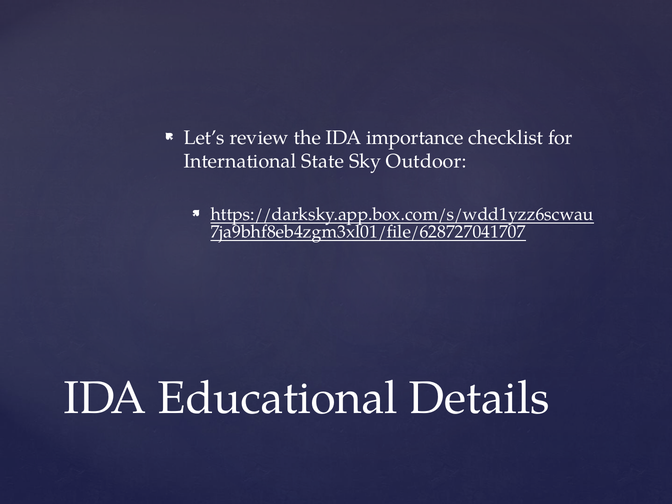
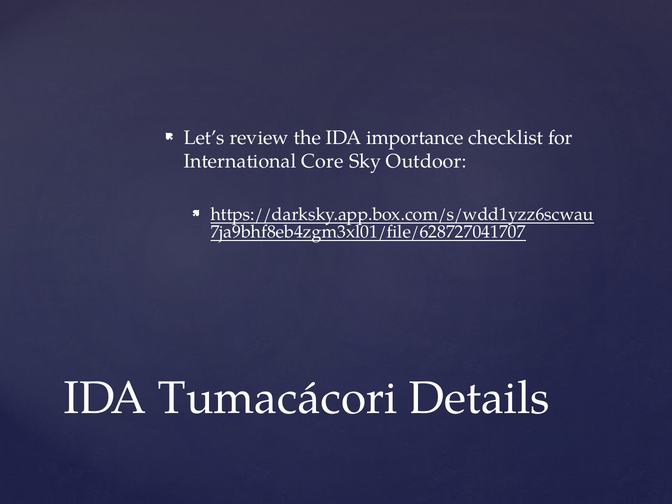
State: State -> Core (323, 161)
Educational: Educational -> Tumacácori (278, 398)
